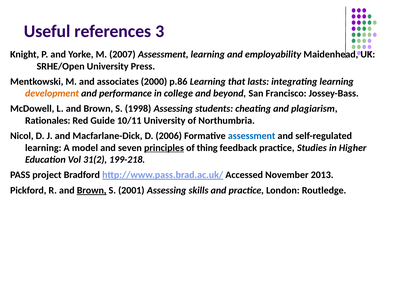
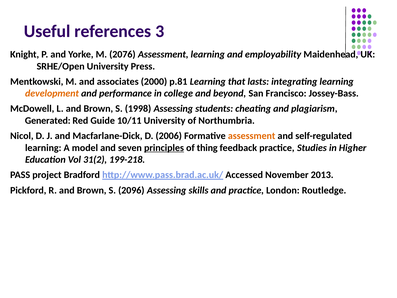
2007: 2007 -> 2076 (122, 54)
p.86: p.86 -> p.81 (178, 81)
Rationales: Rationales -> Generated (48, 121)
assessment colour: blue -> orange (252, 136)
Brown underline: present -> none (92, 190)
2001: 2001 -> 2096 (131, 190)
